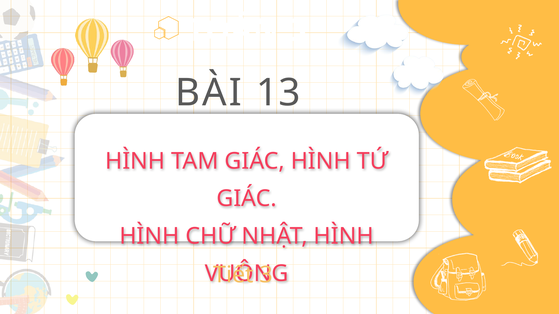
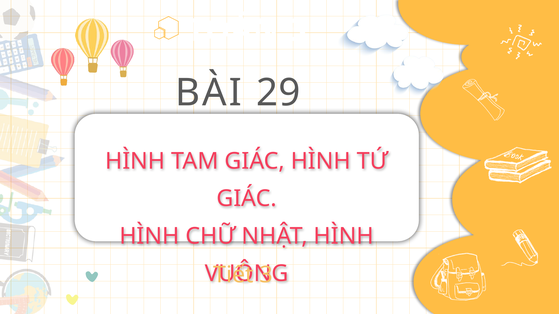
13: 13 -> 29 (278, 93)
